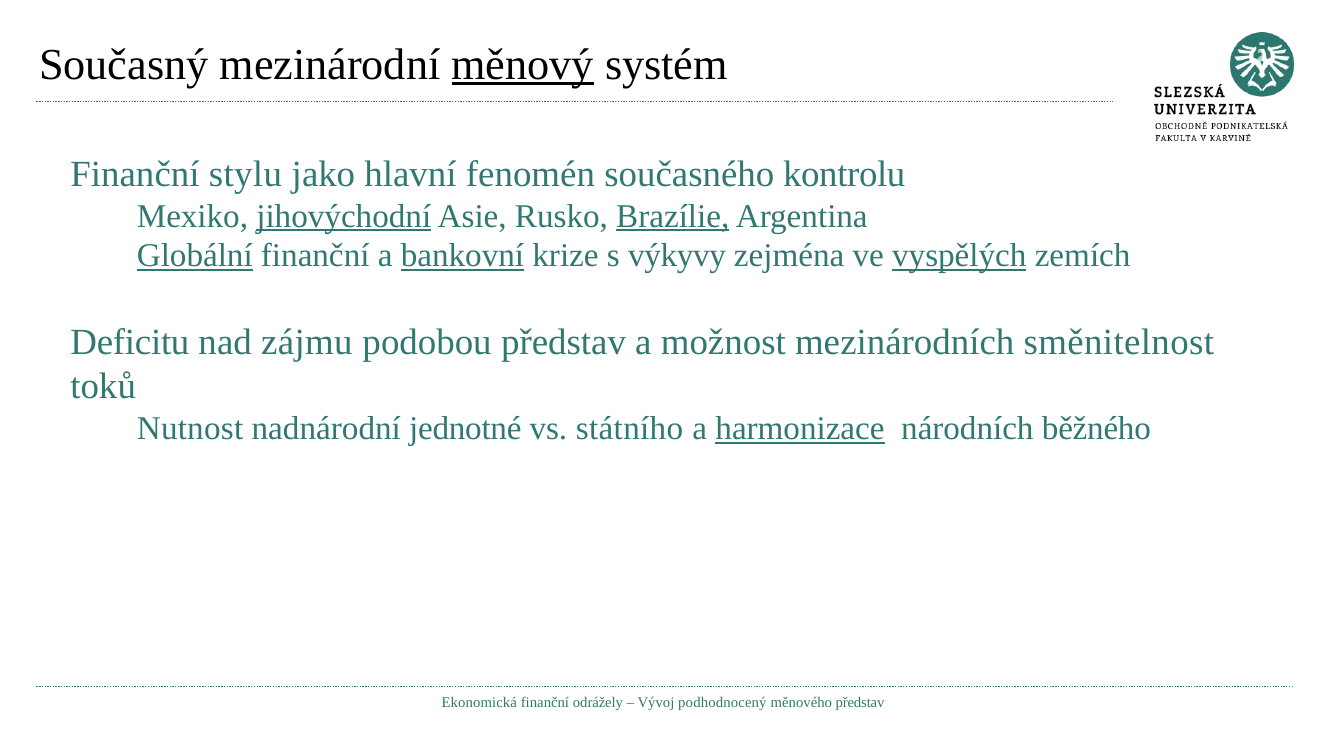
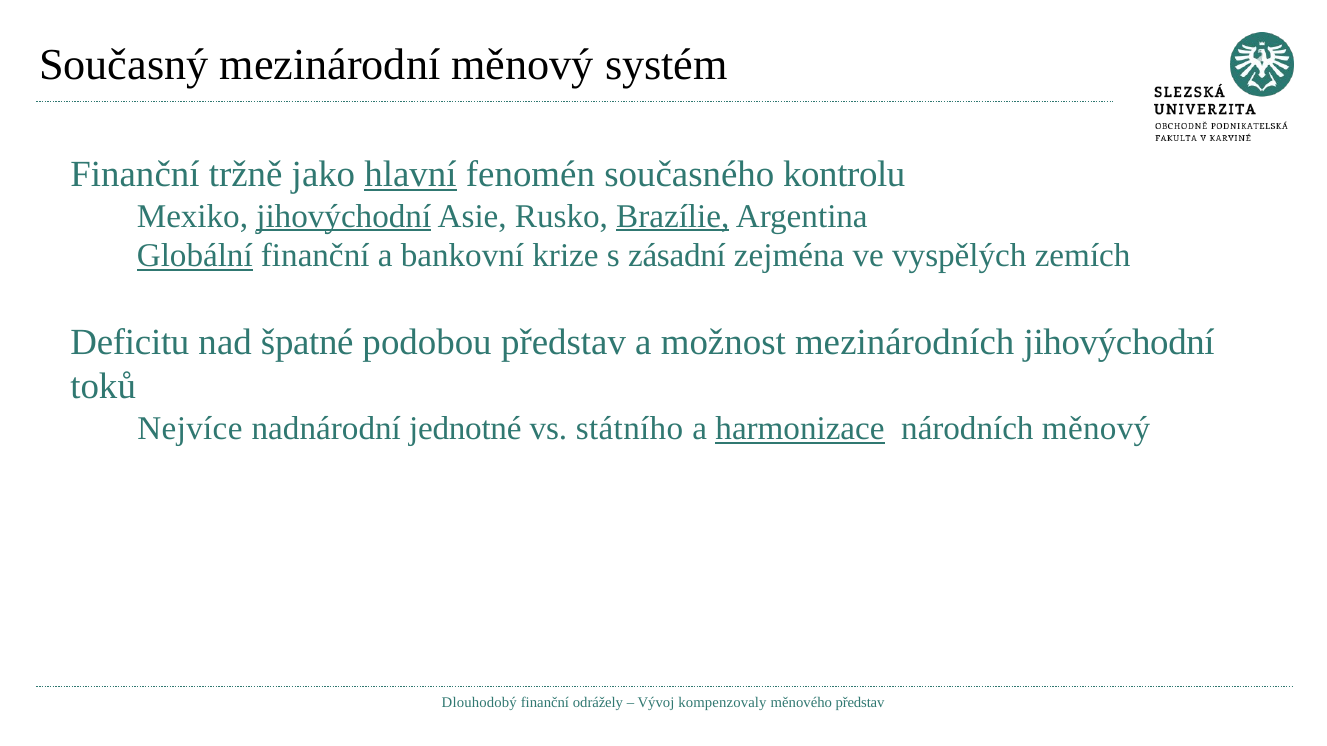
měnový underline: present -> none (523, 65)
stylu: stylu -> tržně (246, 175)
hlavní underline: none -> present (410, 175)
bankovní underline: present -> none (462, 256)
výkyvy: výkyvy -> zásadní (677, 256)
vyspělých underline: present -> none (959, 256)
zájmu: zájmu -> špatné (307, 343)
mezinárodních směnitelnost: směnitelnost -> jihovýchodní (1119, 343)
Nutnost: Nutnost -> Nejvíce (190, 429)
národních běžného: běžného -> měnový (1096, 429)
Ekonomická: Ekonomická -> Dlouhodobý (479, 703)
podhodnocený: podhodnocený -> kompenzovaly (722, 703)
